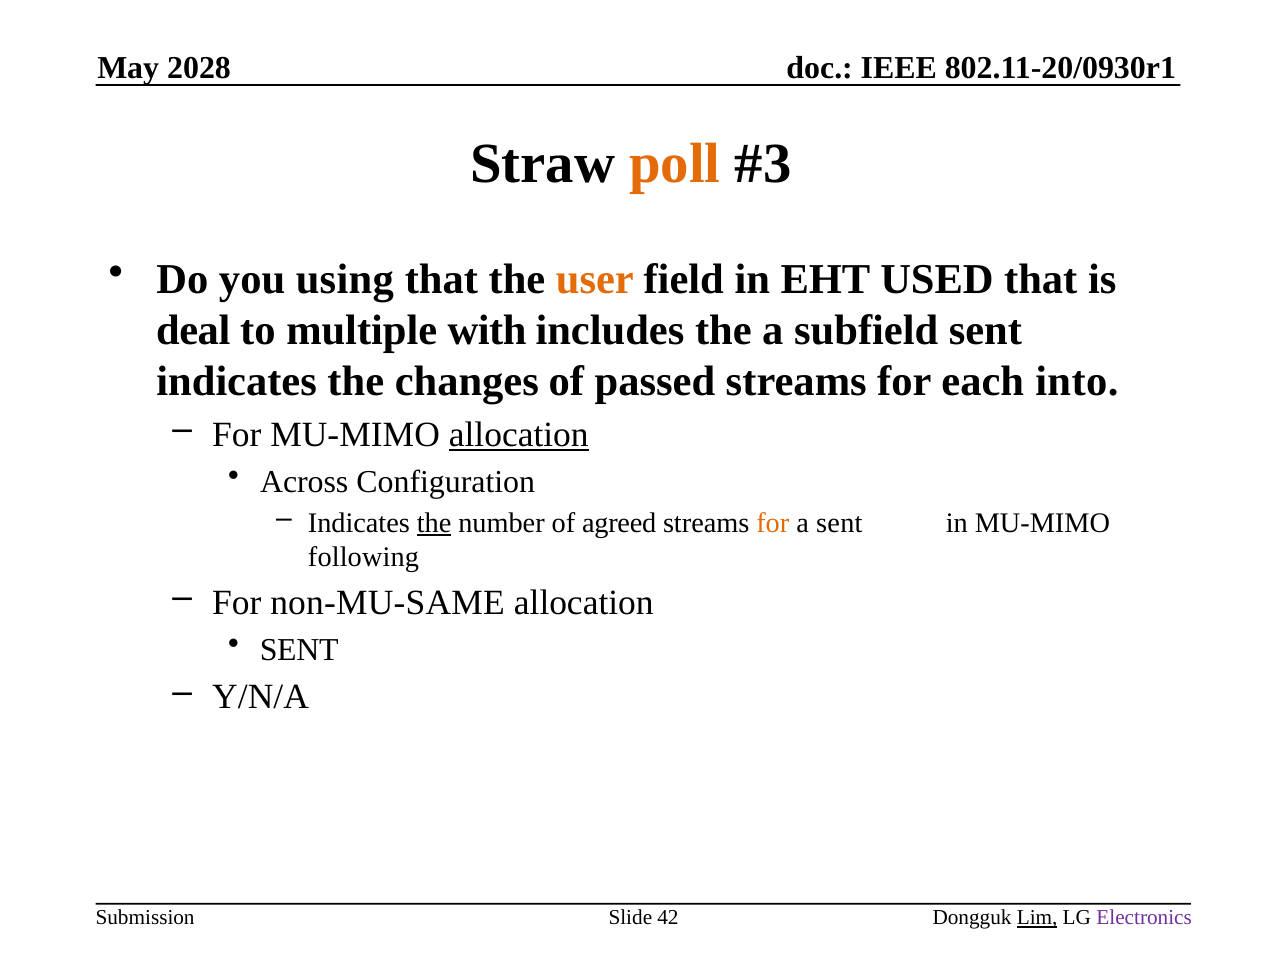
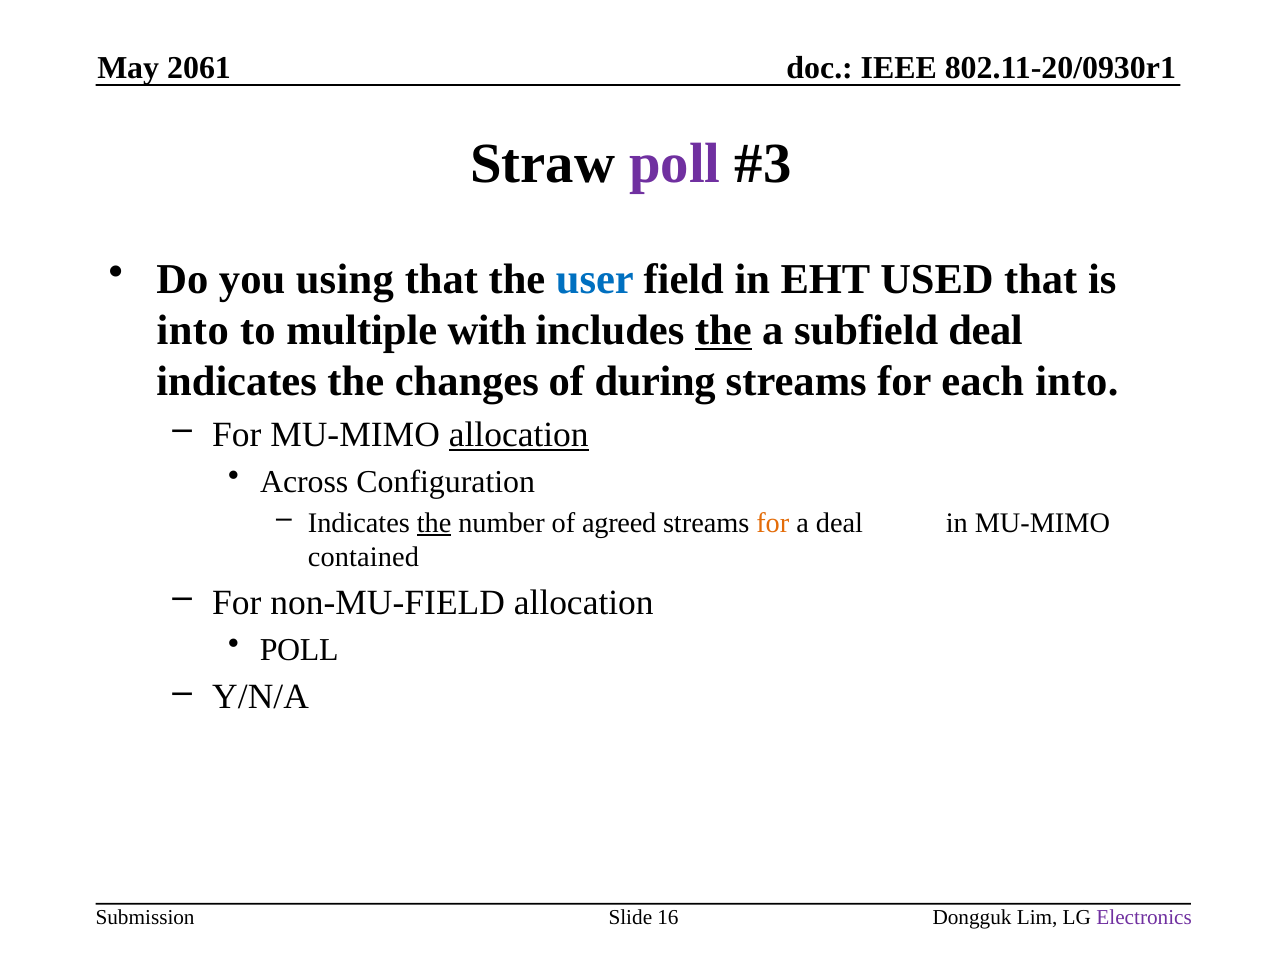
2028: 2028 -> 2061 (199, 68)
poll colour: orange -> purple (675, 163)
user colour: orange -> blue (595, 279)
deal: deal -> into (193, 331)
the underline: none -> present (723, 331)
subfield sent: sent -> deal (986, 331)
passed: passed -> during (655, 382)
a sent: sent -> deal (839, 523)
following: following -> contained (363, 557)
non-MU-SAME: non-MU-SAME -> non-MU-FIELD (388, 603)
SENT: SENT -> POLL (299, 649)
42: 42 -> 16 (668, 918)
Lim underline: present -> none (1037, 918)
